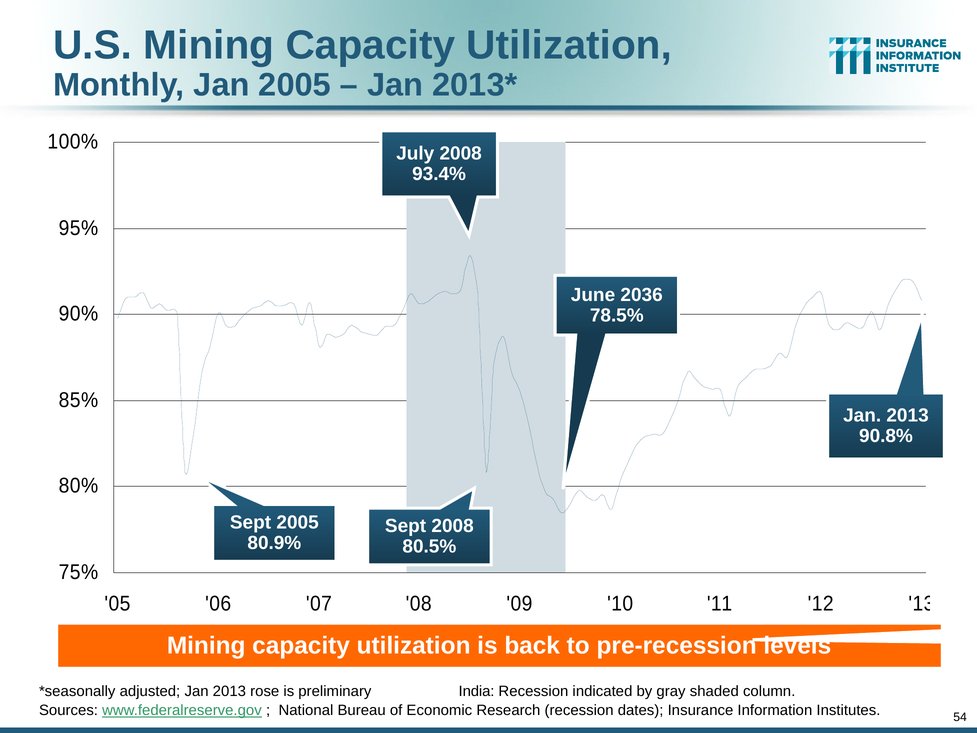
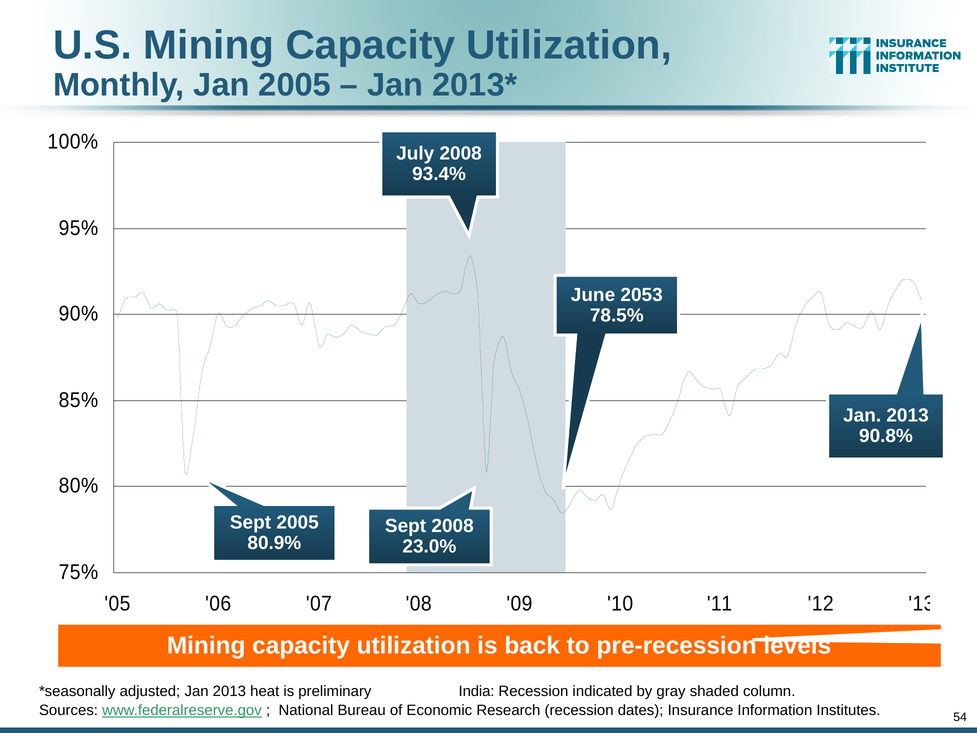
2036: 2036 -> 2053 (642, 295)
80.5%: 80.5% -> 23.0% (429, 546)
rose: rose -> heat (265, 691)
